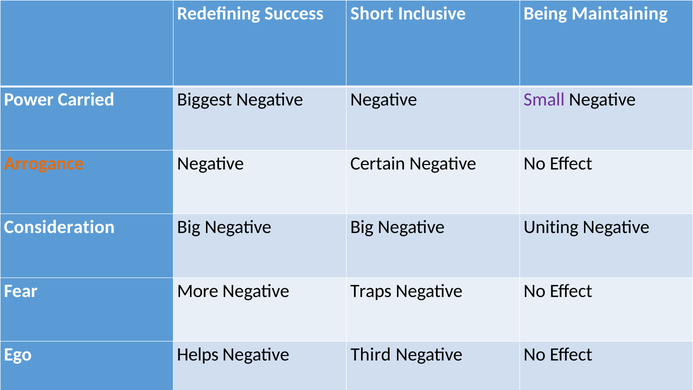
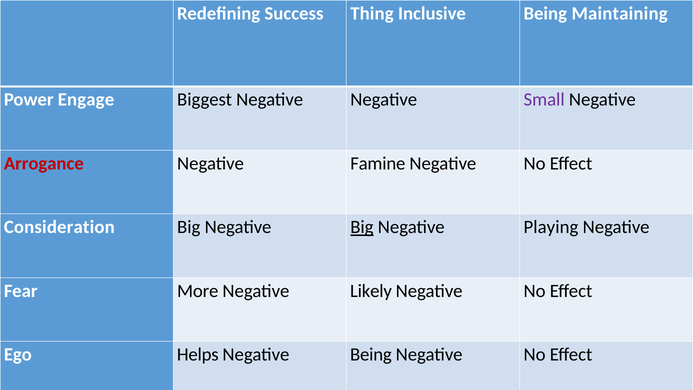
Short: Short -> Thing (372, 13)
Carried: Carried -> Engage (86, 100)
Arrogance colour: orange -> red (44, 163)
Certain: Certain -> Famine (378, 163)
Big underline: none -> present (362, 227)
Uniting: Uniting -> Playing (551, 227)
Traps: Traps -> Likely (371, 291)
Negative Third: Third -> Being (371, 355)
